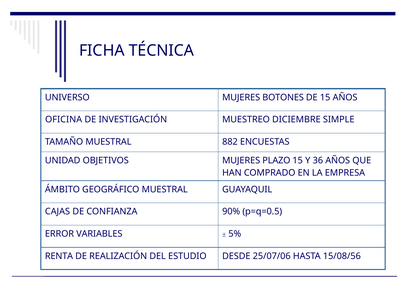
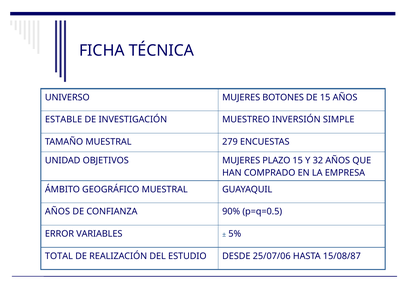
OFICINA: OFICINA -> ESTABLE (64, 120)
DICIEMBRE: DICIEMBRE -> INVERSIÓN (296, 120)
882: 882 -> 279 (230, 142)
36: 36 -> 32 (318, 160)
CAJAS: CAJAS -> AÑOS (58, 211)
RENTA: RENTA -> TOTAL (59, 256)
15/08/56: 15/08/56 -> 15/08/87 (342, 256)
